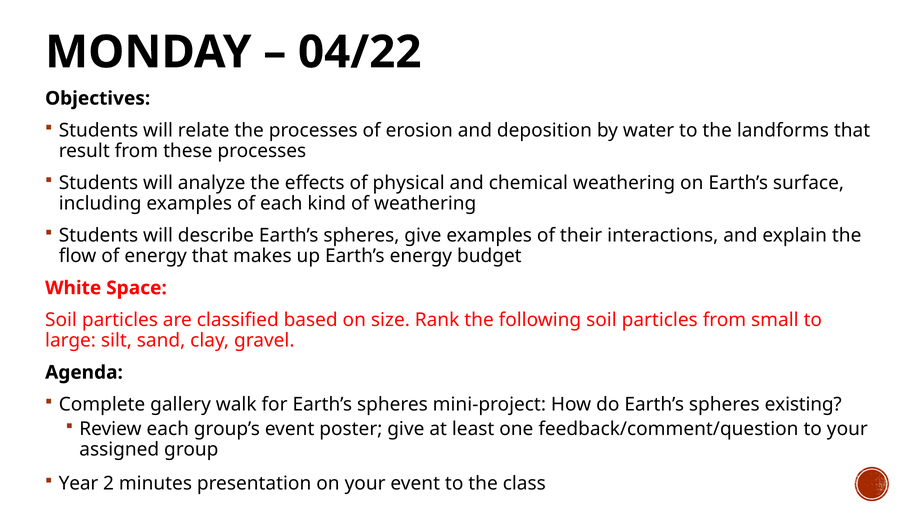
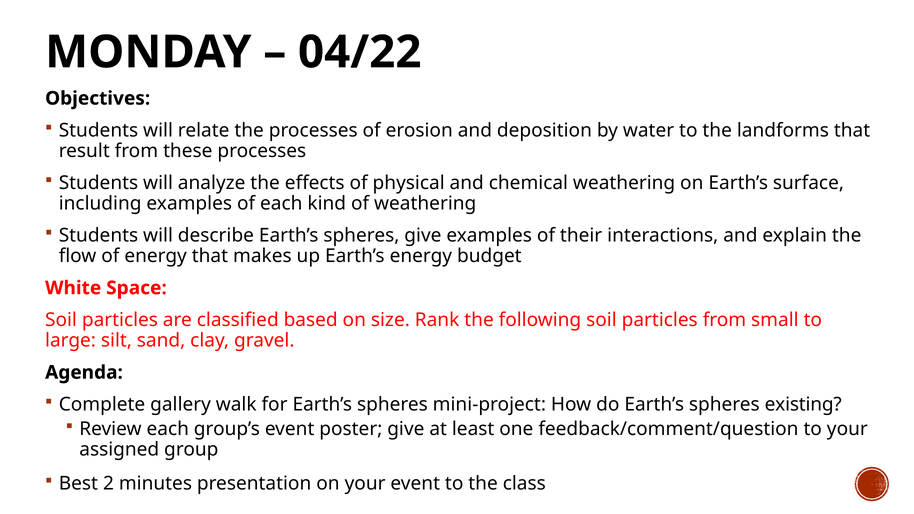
Year: Year -> Best (78, 483)
